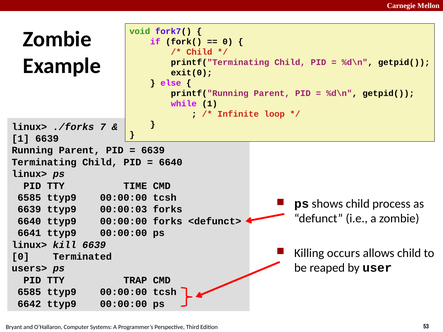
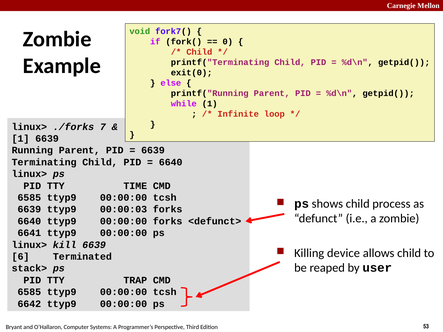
occurs: occurs -> device (343, 253)
0: 0 -> 6 (21, 257)
users>: users> -> stack> (29, 269)
